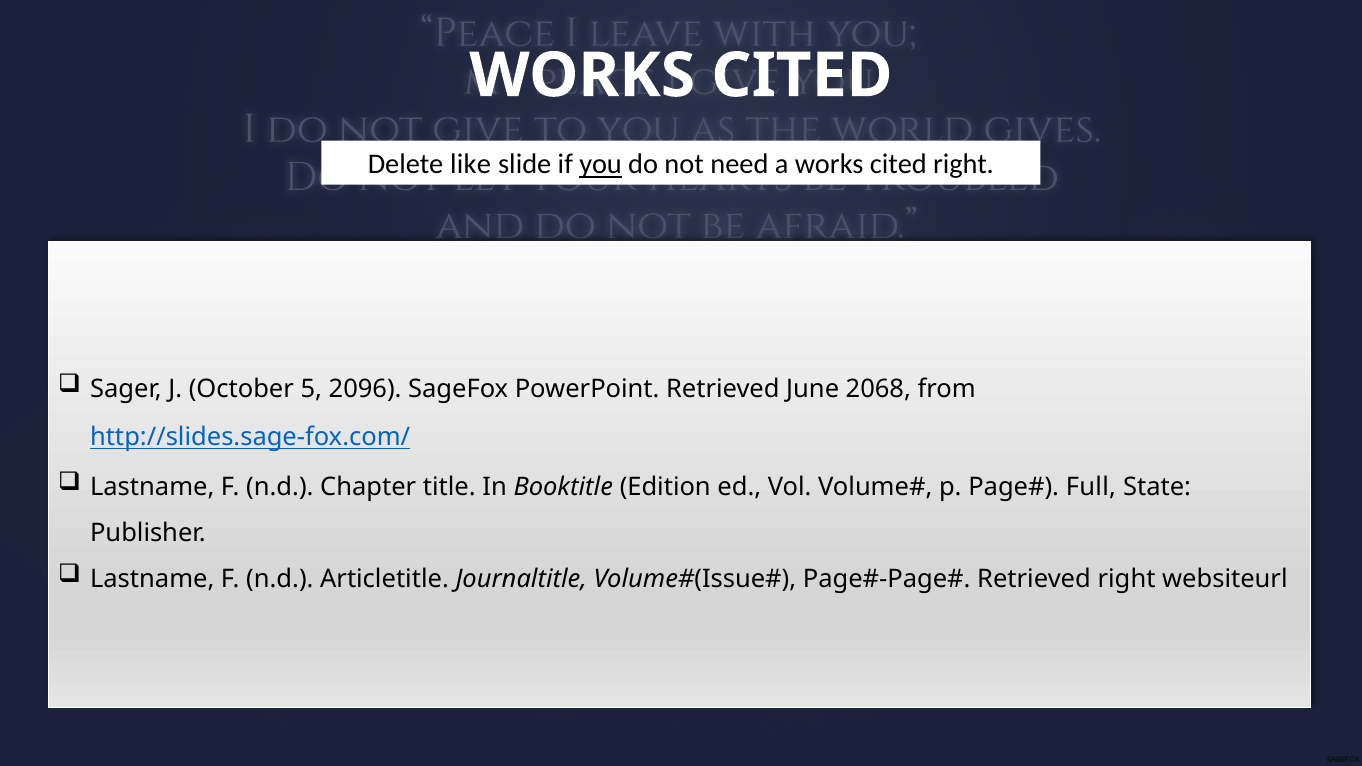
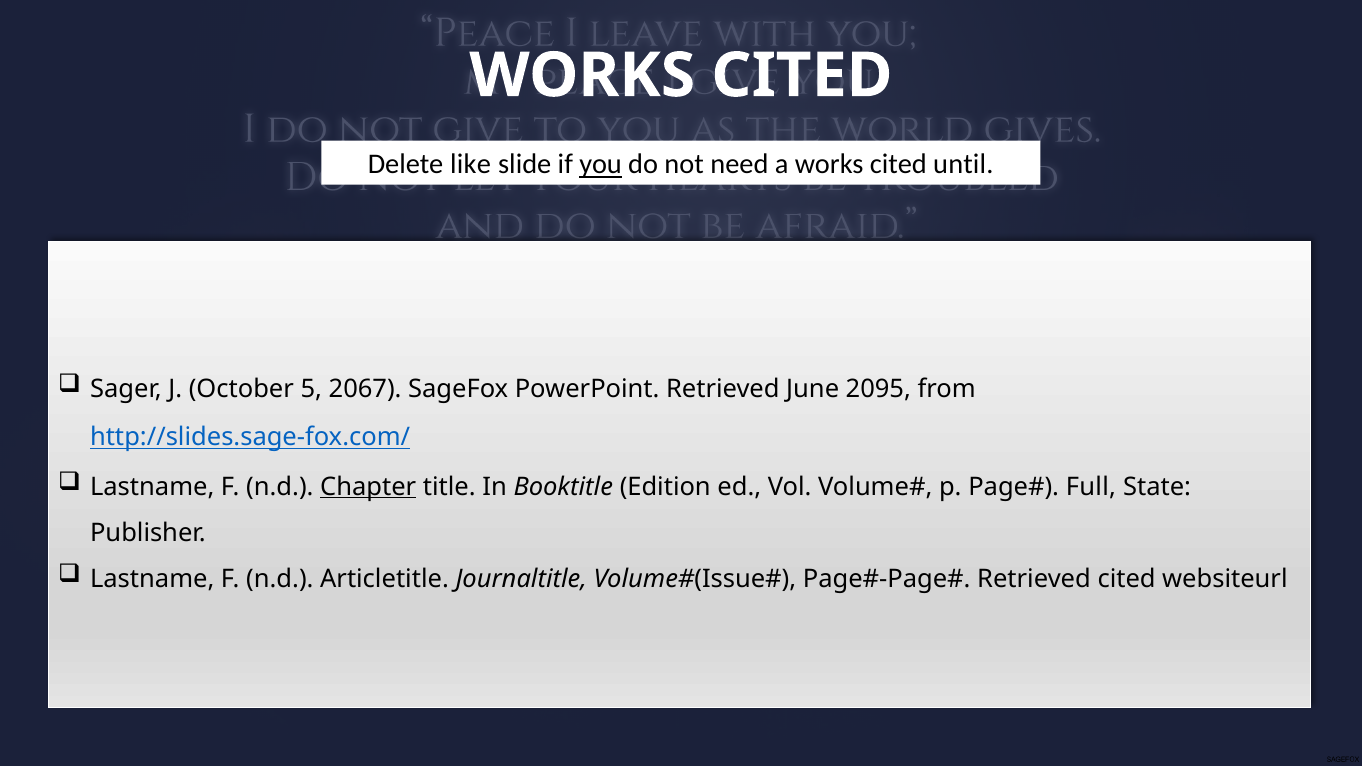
cited right: right -> until (963, 165)
2096: 2096 -> 2067 (365, 389)
2068: 2068 -> 2095 (878, 389)
Chapter underline: none -> present (368, 487)
Retrieved right: right -> cited (1127, 579)
